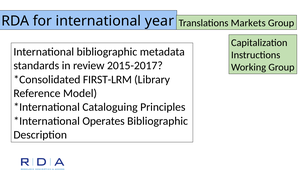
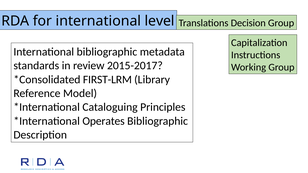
year: year -> level (160, 21)
Markets: Markets -> Decision (248, 23)
